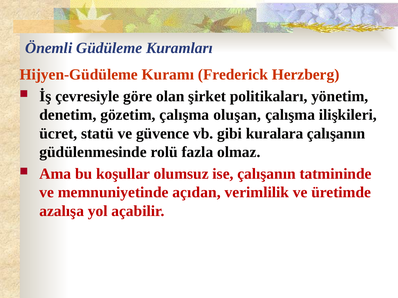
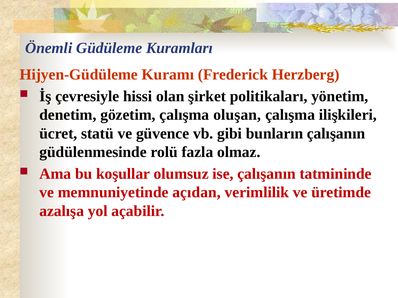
göre: göre -> hissi (138, 96)
kuralara: kuralara -> bunların (275, 134)
